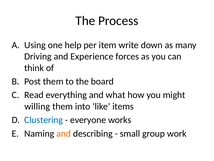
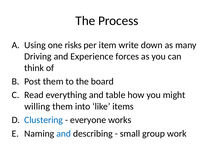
help: help -> risks (73, 45)
what: what -> table (116, 95)
and colour: orange -> blue (64, 133)
